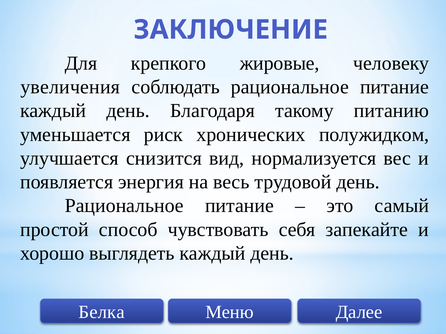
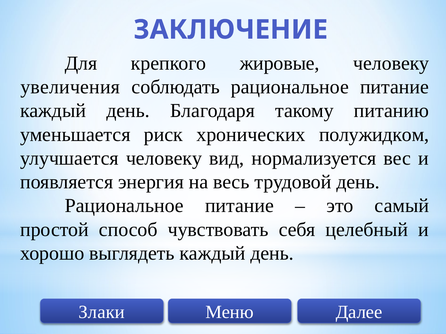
улучшается снизится: снизится -> человеку (164, 158)
запекайте: запекайте -> целебный (367, 230)
Белка: Белка -> Злаки (102, 313)
